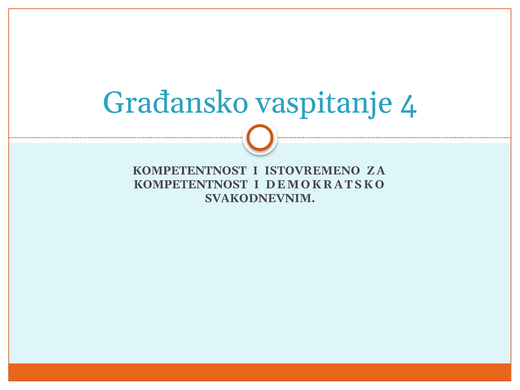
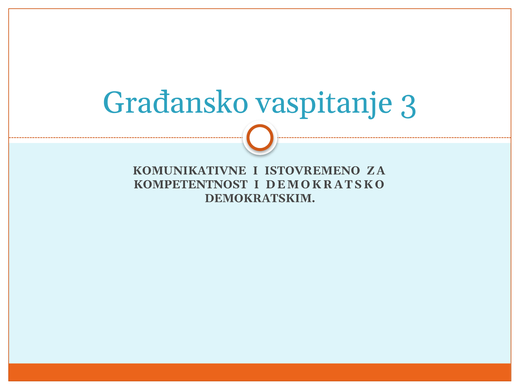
4: 4 -> 3 (408, 103)
KOMPETENTNOST: KOMPETENTNOST -> KOMUNIKATIVNE (189, 171)
SVAKODNEVNIM: SVAKODNEVNIM -> DEMOKRATSKIM (260, 198)
